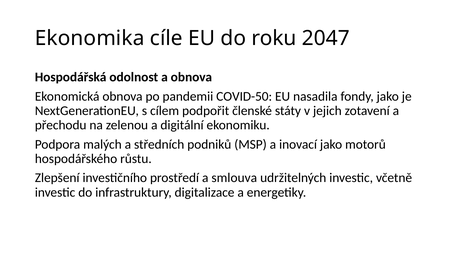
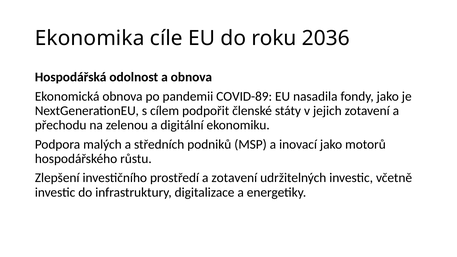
2047: 2047 -> 2036 (326, 38)
COVID-50: COVID-50 -> COVID-89 (244, 96)
a smlouva: smlouva -> zotavení (234, 178)
